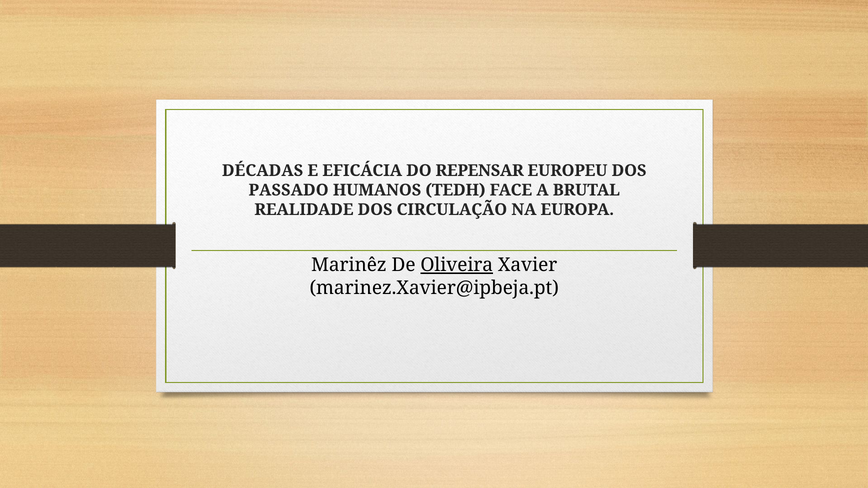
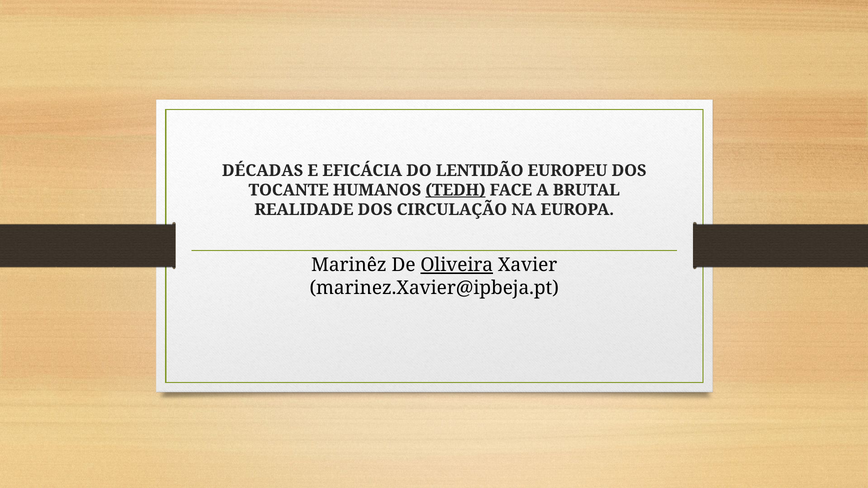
REPENSAR: REPENSAR -> LENTIDÃO (480, 171)
PASSADO: PASSADO -> TOCANTE (289, 190)
TEDH underline: none -> present (455, 190)
